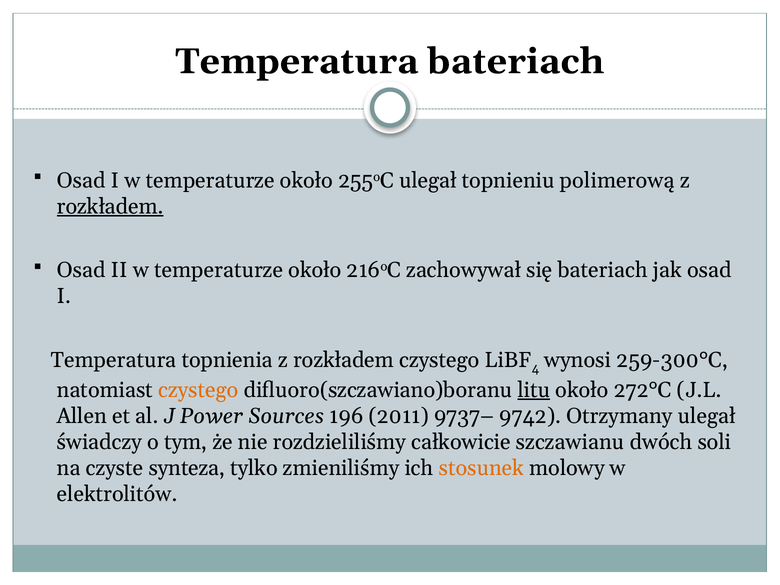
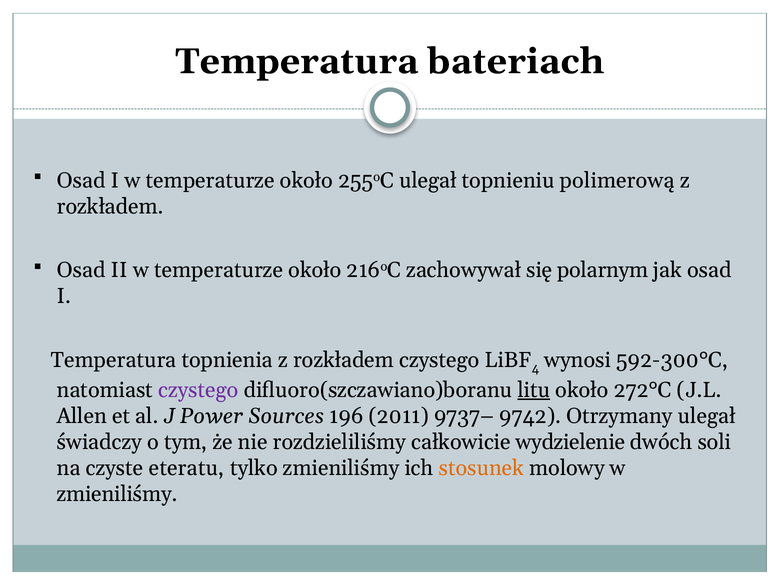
rozkładem underline: present -> none (110, 207)
się bateriach: bateriach -> polarnym (603, 270)
259-300°C: 259-300°C -> 592-300°C (672, 360)
czystego colour: orange -> purple (198, 390)
szczawianu: szczawianu -> wydzielenie (570, 442)
synteza: synteza -> eteratu (187, 468)
elektrolitów: elektrolitów -> zmieniliśmy (117, 494)
